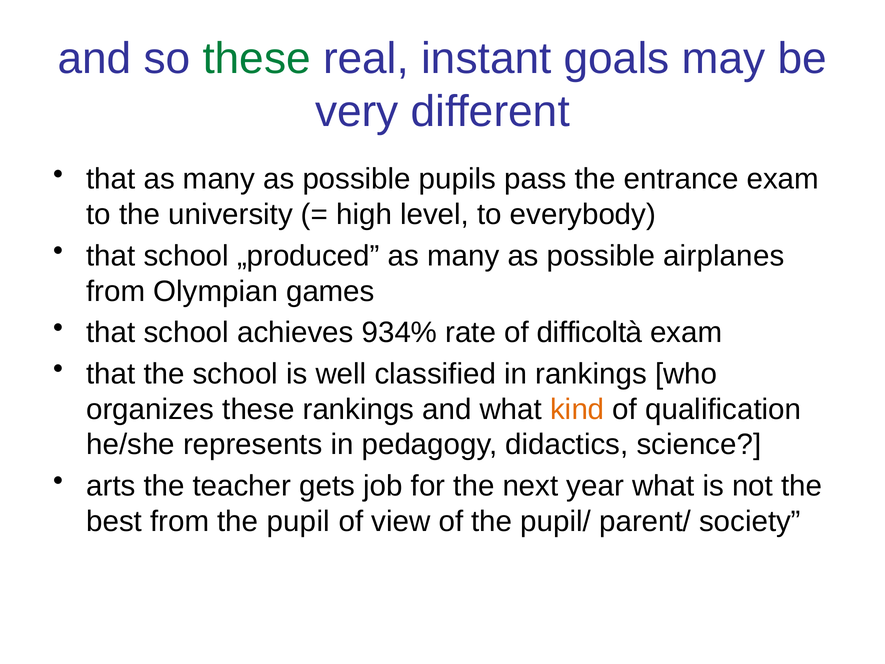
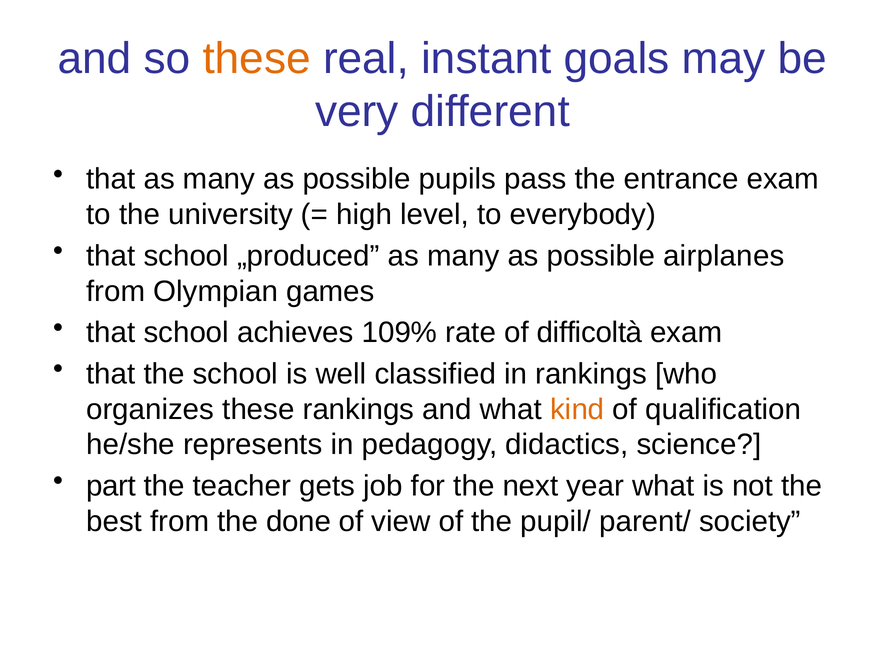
these colour: green -> orange (257, 58)
934%: 934% -> 109% (399, 332)
arts: arts -> part (111, 486)
pupil: pupil -> done (299, 521)
